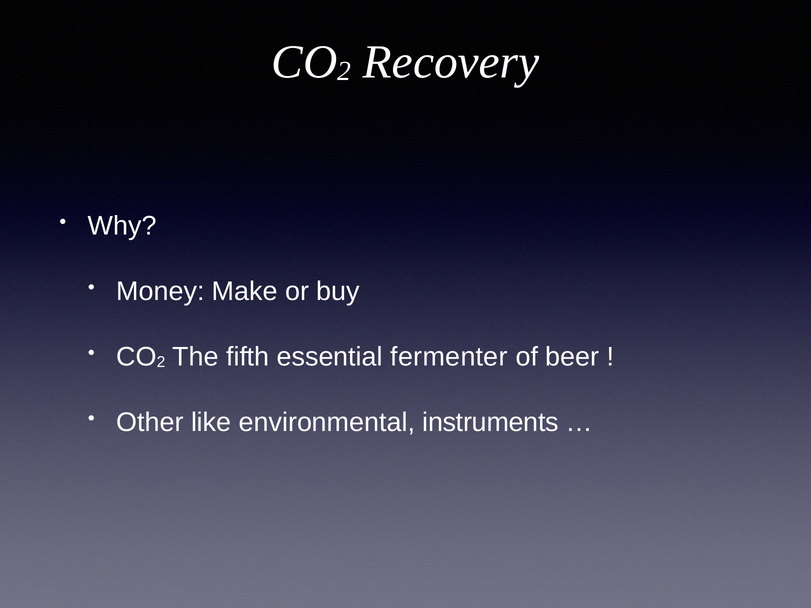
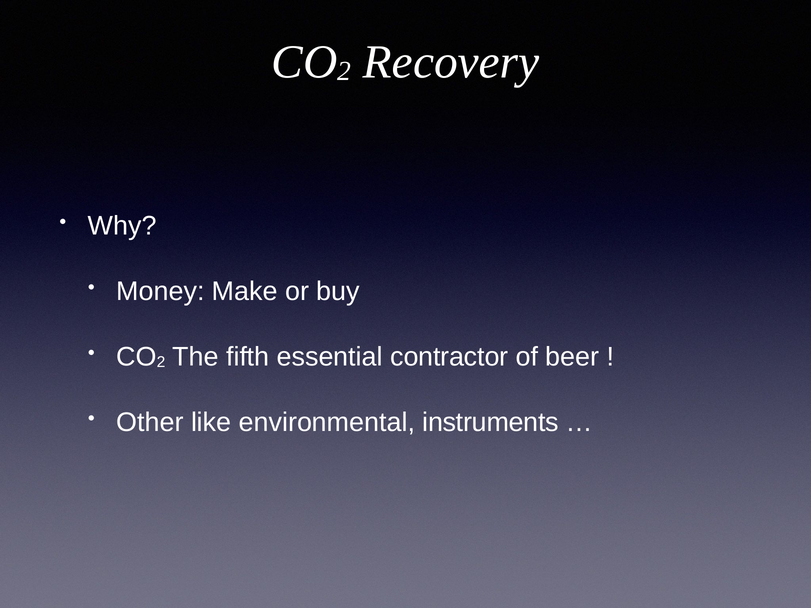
fermenter: fermenter -> contractor (449, 357)
